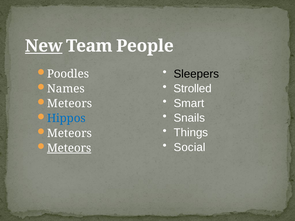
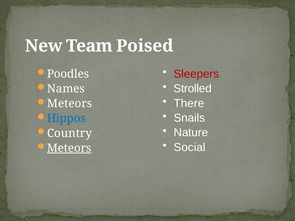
New underline: present -> none (44, 46)
People: People -> Poised (145, 46)
Sleepers colour: black -> red (196, 74)
Smart: Smart -> There (189, 103)
Things: Things -> Nature (191, 133)
Meteors: Meteors -> Country (69, 133)
